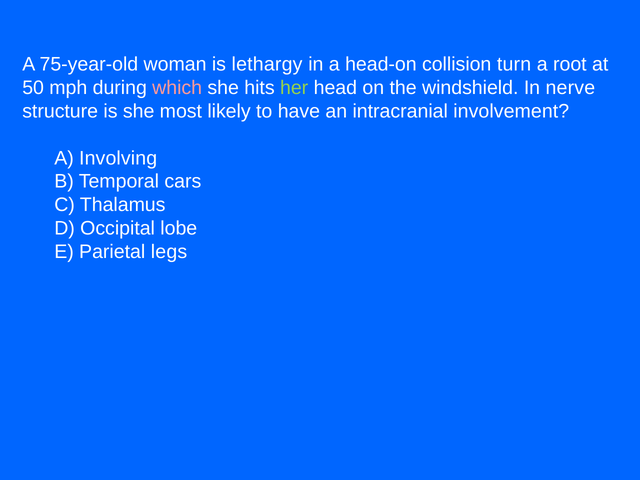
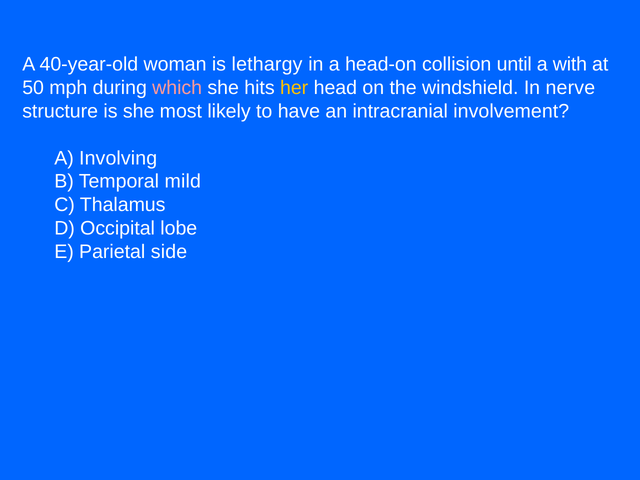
75-year-old: 75-year-old -> 40-year-old (89, 64)
turn: turn -> until (514, 64)
root: root -> with (570, 64)
her colour: light green -> yellow (294, 88)
cars: cars -> mild (183, 182)
legs: legs -> side (169, 252)
